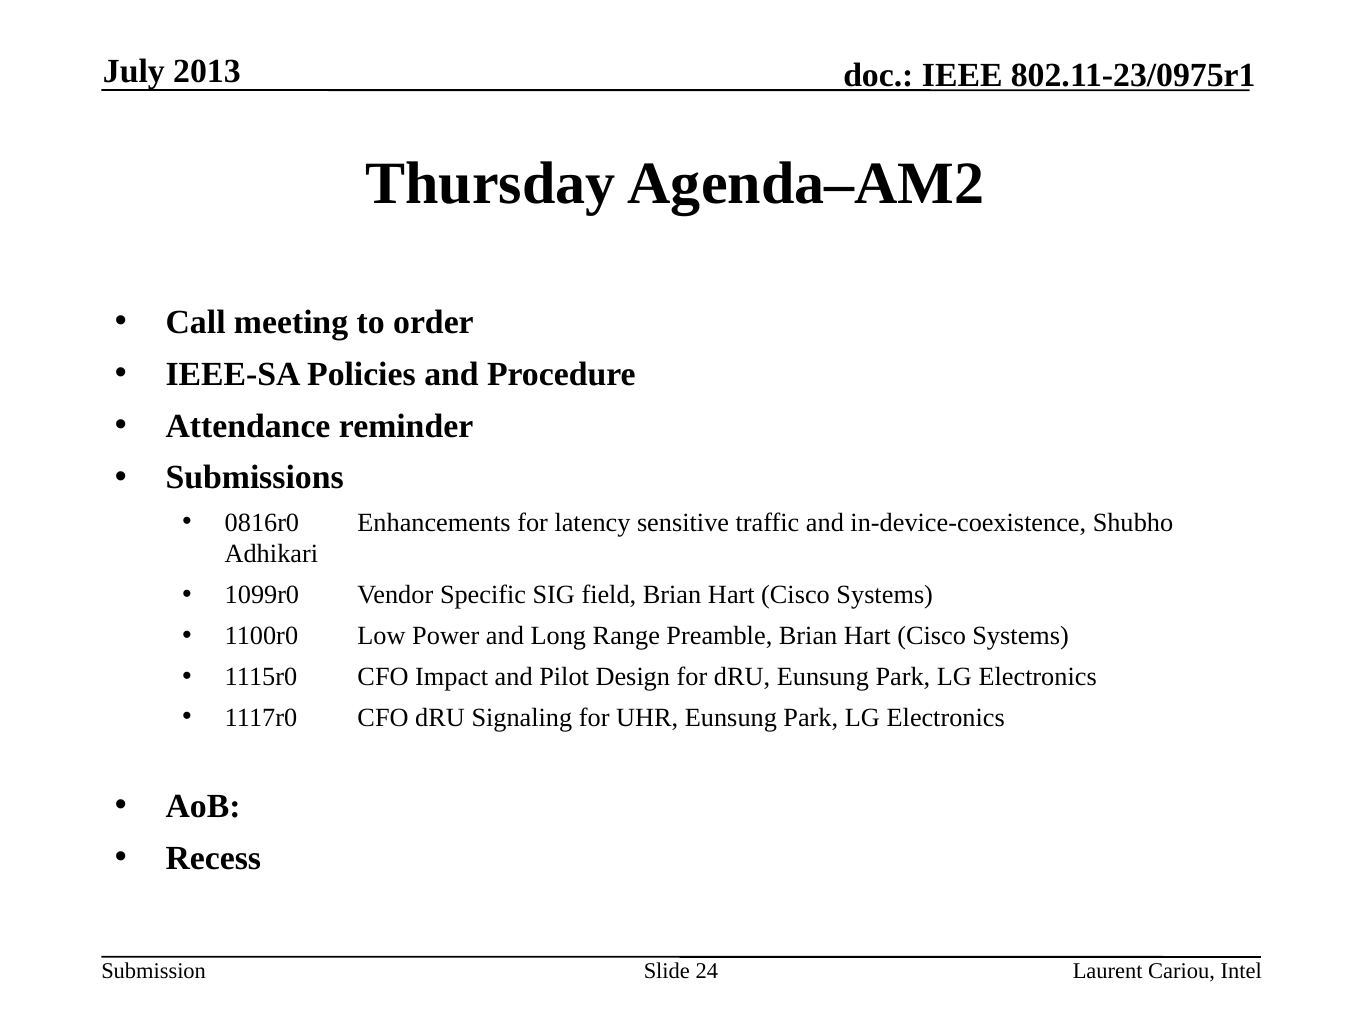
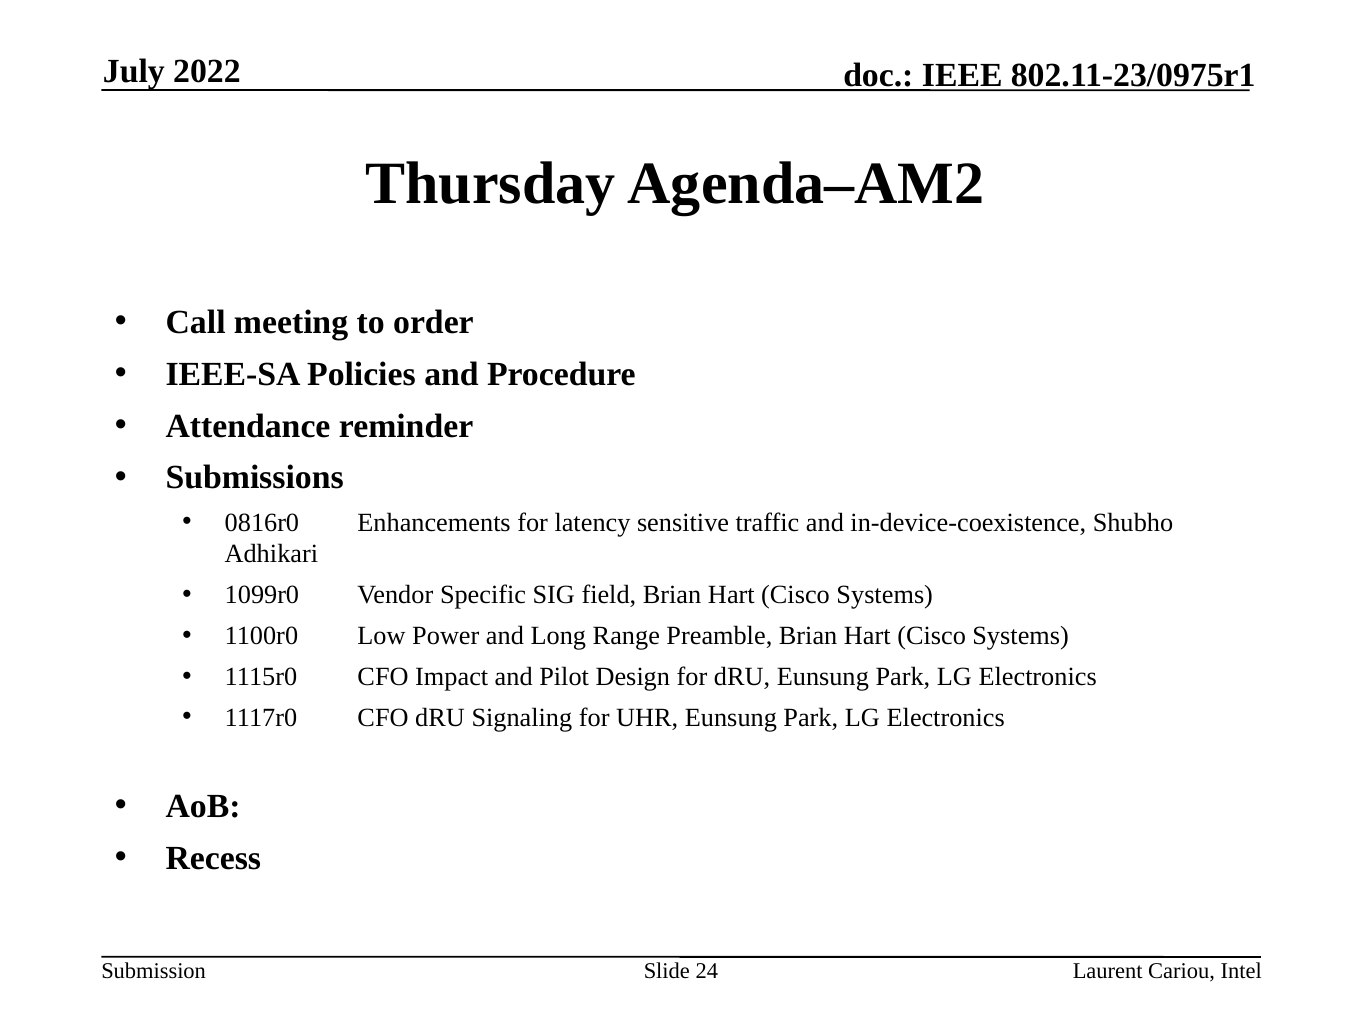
2013: 2013 -> 2022 (207, 72)
